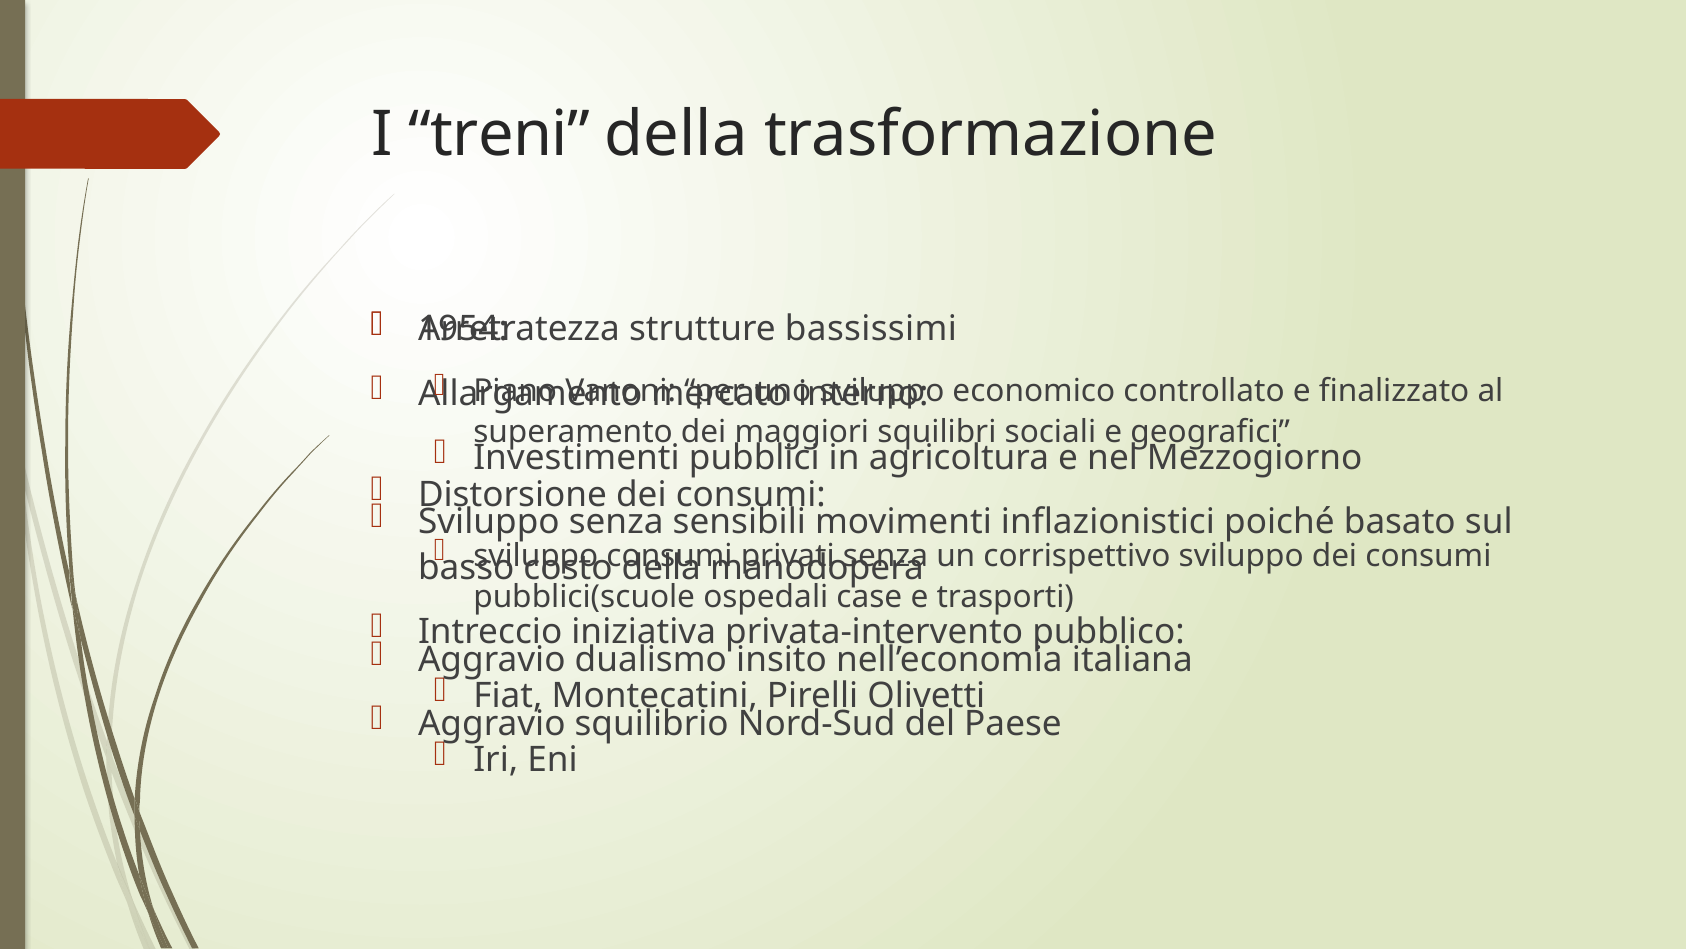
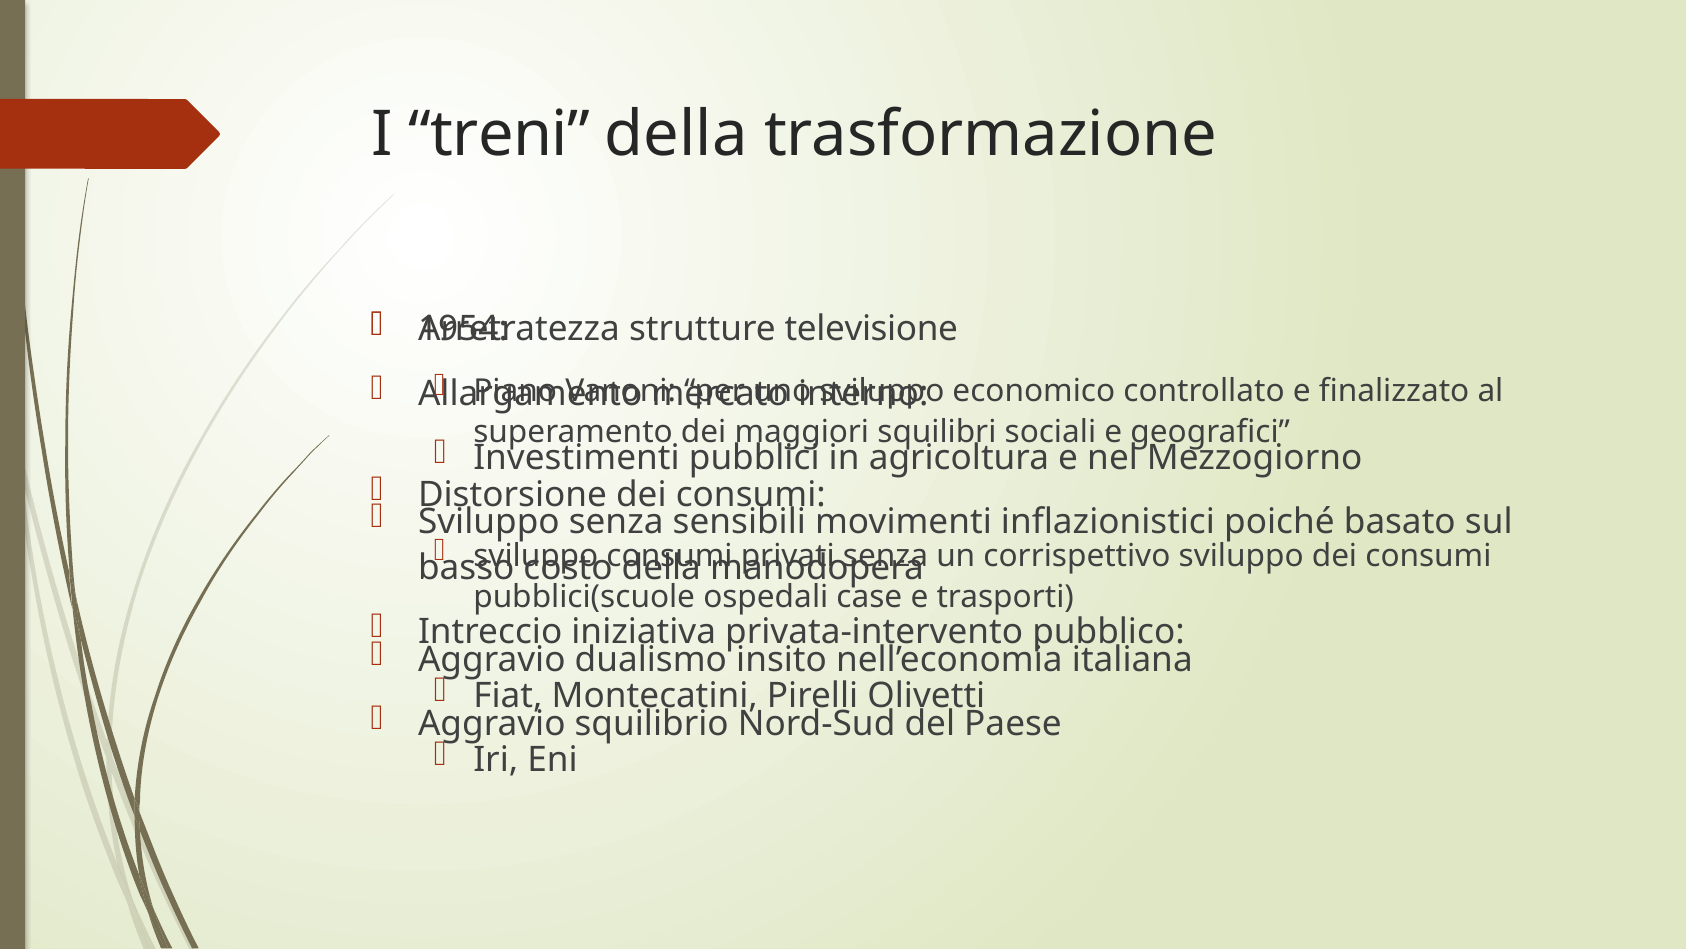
bassissimi: bassissimi -> televisione (871, 329)
